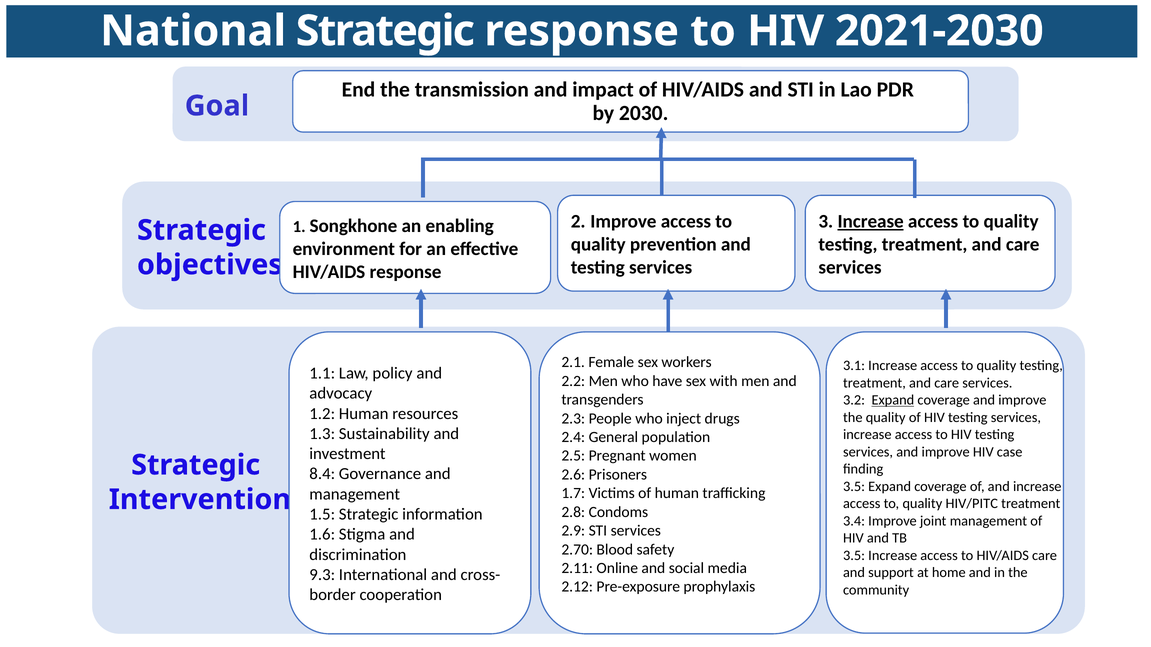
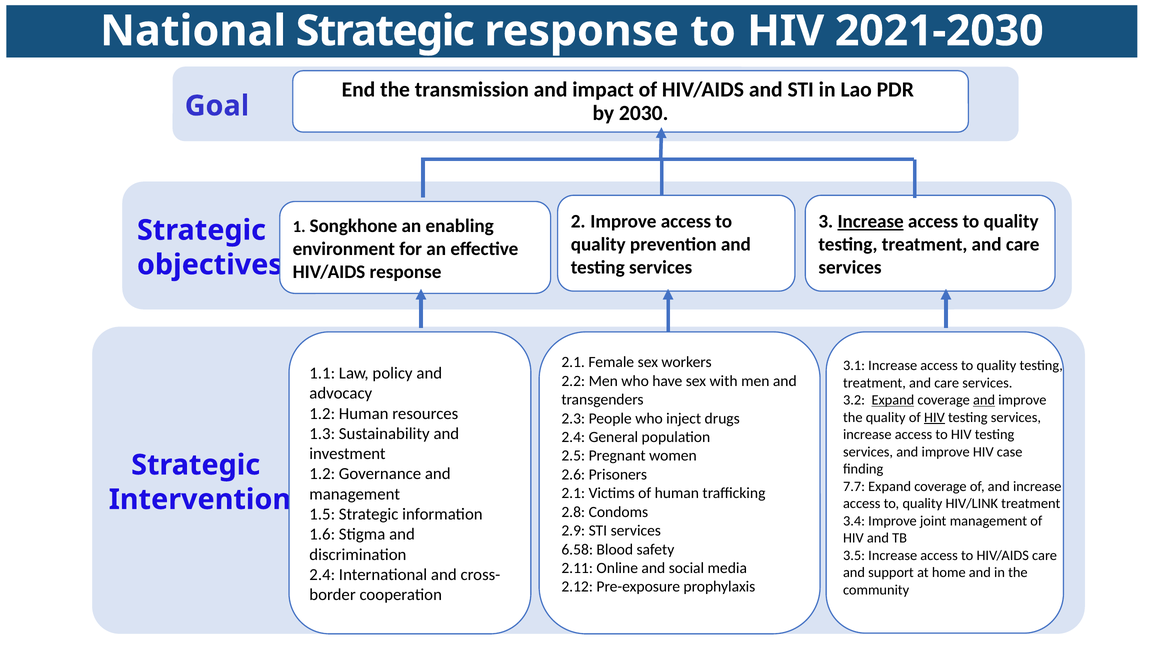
and underline: none -> present (984, 400)
HIV underline: none -> present (934, 418)
8.4: 8.4 -> 1.2 (322, 474)
3.5: 3.5 -> 7.7 (854, 487)
1.7: 1.7 -> 2.1 (573, 494)
HIV/PITC: HIV/PITC -> HIV/LINK (972, 504)
2.70: 2.70 -> 6.58 (577, 550)
9.3: 9.3 -> 2.4 (322, 575)
